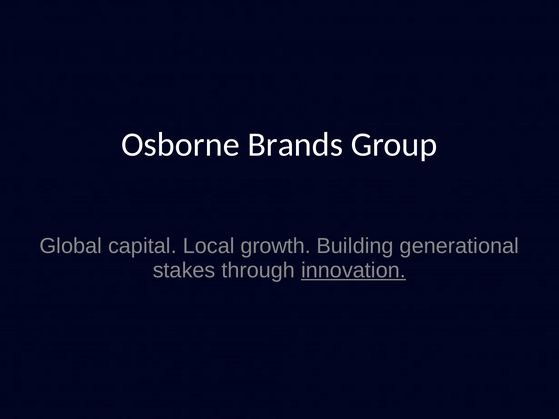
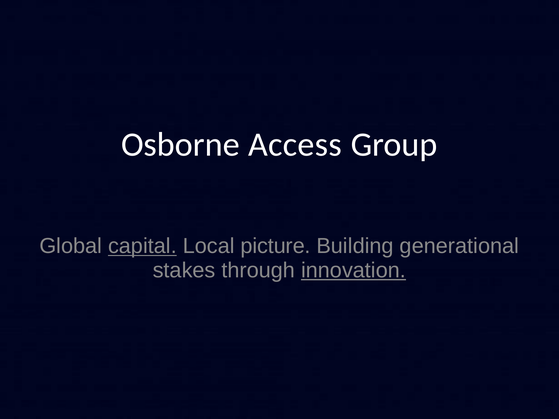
Brands: Brands -> Access (295, 145)
capital underline: none -> present (142, 246)
growth: growth -> picture (276, 246)
